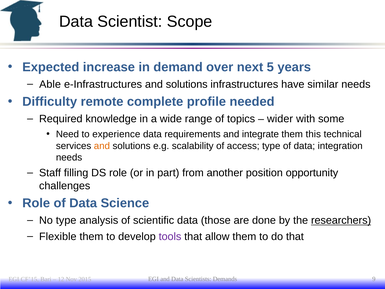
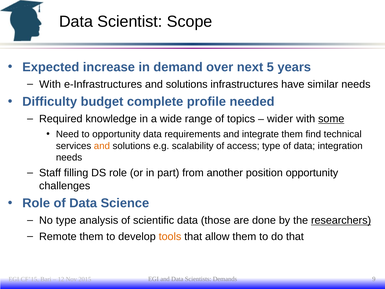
Able: Able -> With (50, 84)
remote: remote -> budget (102, 102)
some underline: none -> present (331, 119)
to experience: experience -> opportunity (116, 134)
this: this -> find (313, 134)
Flexible: Flexible -> Remote (58, 236)
tools colour: purple -> orange (170, 236)
